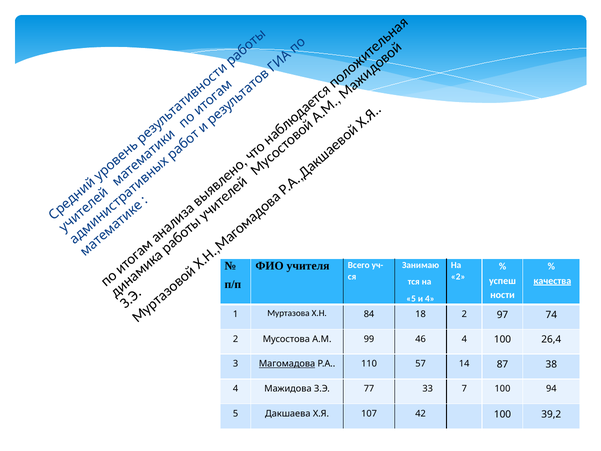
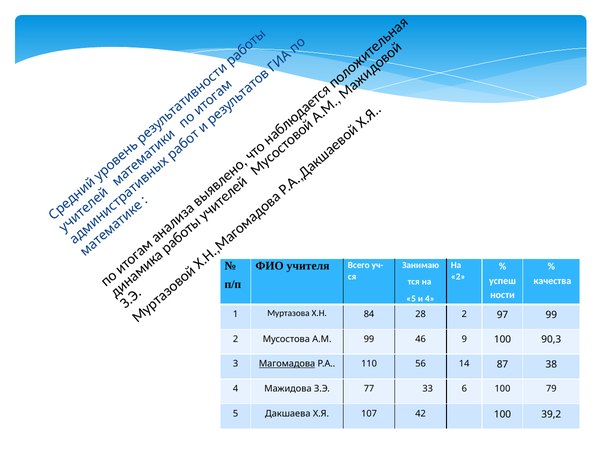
качества underline: present -> none (552, 281)
18: 18 -> 28 (421, 314)
97 74: 74 -> 99 (551, 315)
46 4: 4 -> 9 (464, 339)
26,4: 26,4 -> 90,3 (551, 339)
57: 57 -> 56 (421, 364)
7: 7 -> 6 (464, 389)
94: 94 -> 79 (551, 389)
